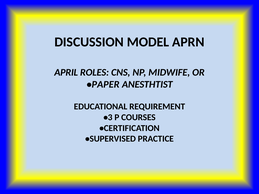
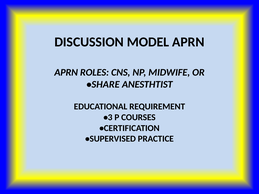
APRIL: APRIL -> APRN (66, 72)
PAPER: PAPER -> SHARE (103, 84)
